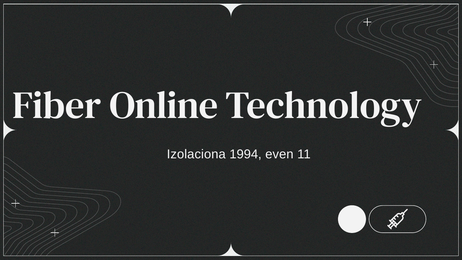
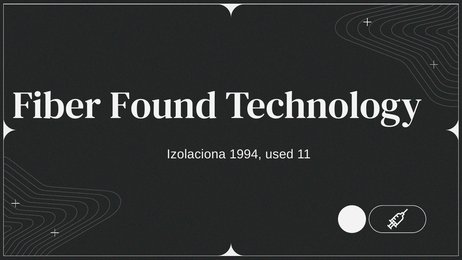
Online: Online -> Found (164, 106)
even: even -> used (279, 154)
